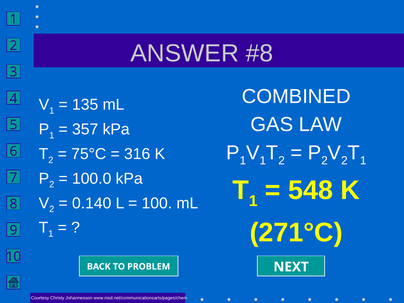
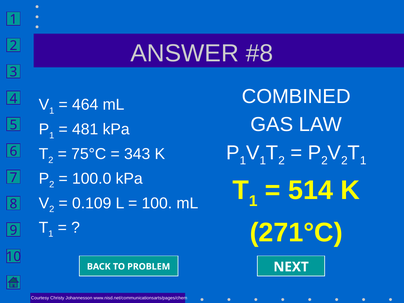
135: 135 -> 464 (85, 105)
357: 357 -> 481 (85, 129)
316: 316 -> 343 (137, 154)
548: 548 -> 514 (311, 190)
0.140: 0.140 -> 0.109 (92, 203)
